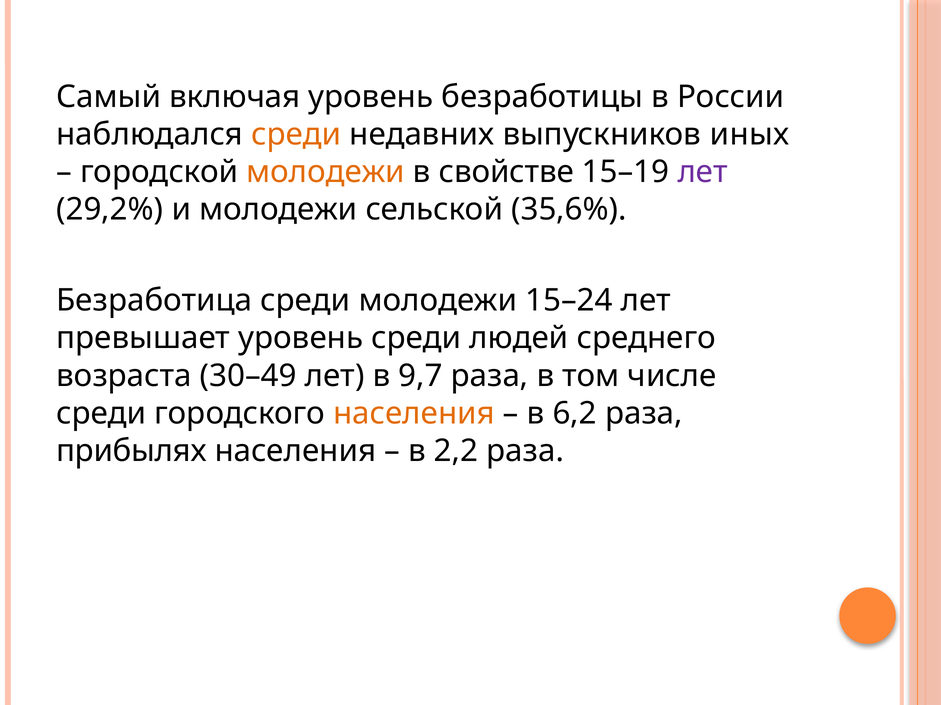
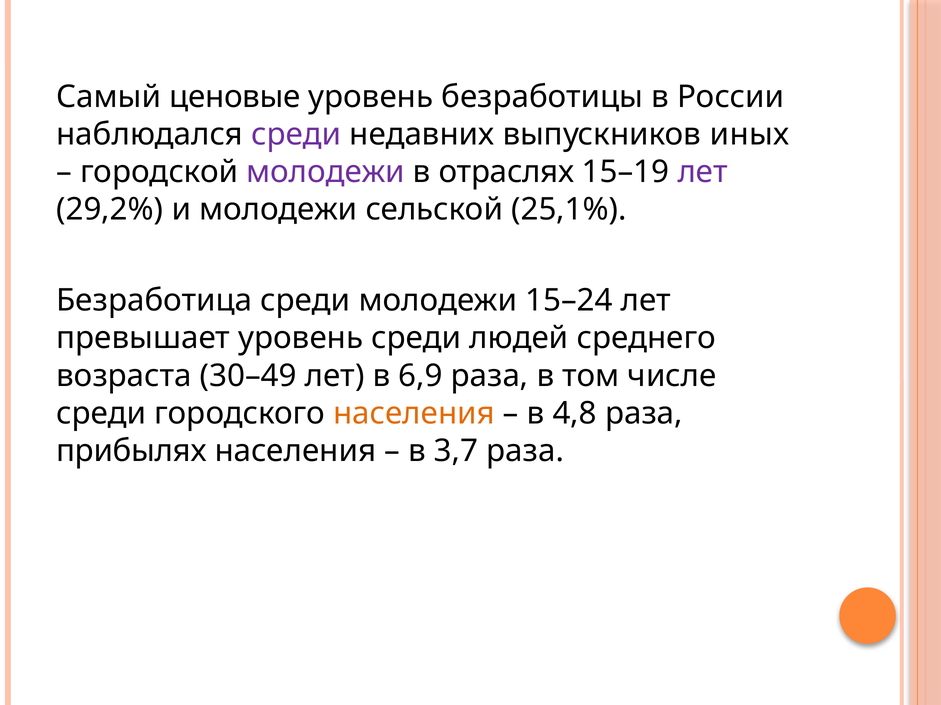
включая: включая -> ценовые (235, 97)
среди colour: orange -> purple (296, 135)
молодежи colour: orange -> purple (326, 172)
свойстве: свойстве -> отраслях (506, 172)
35,6%: 35,6% -> 25,1% (569, 210)
9,7: 9,7 -> 6,9 (420, 376)
6,2: 6,2 -> 4,8 (575, 414)
2,2: 2,2 -> 3,7 (456, 451)
